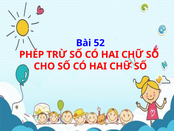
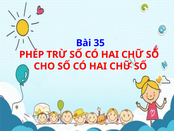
52: 52 -> 35 (99, 43)
